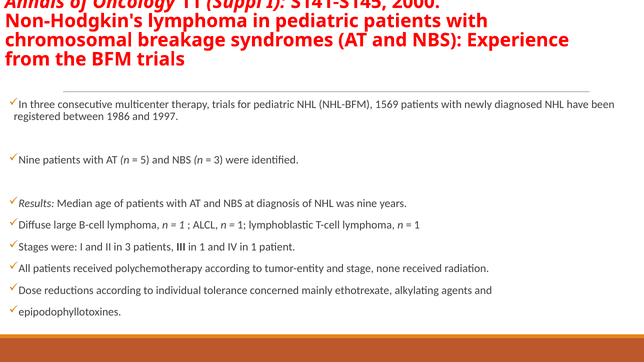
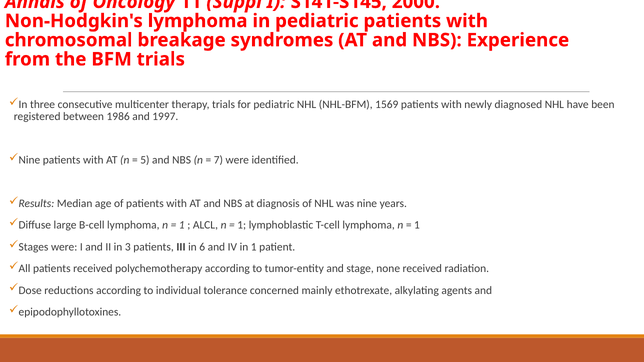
3: 3 -> 7 (218, 160)
III in 1: 1 -> 6 (202, 247)
